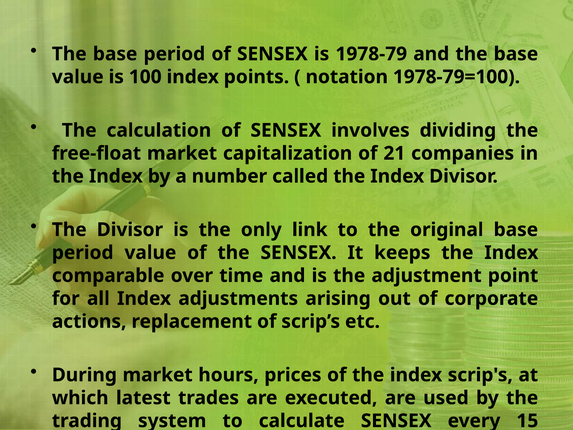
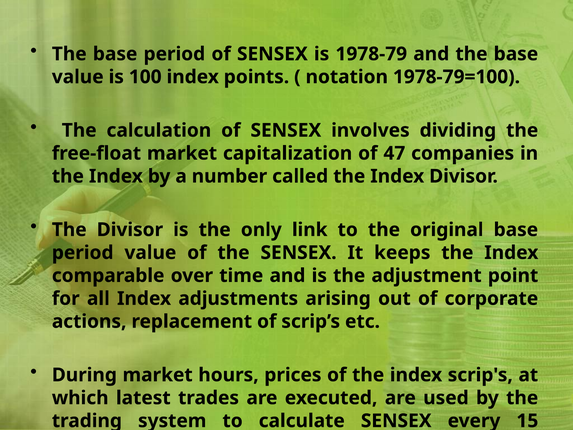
21: 21 -> 47 (394, 153)
